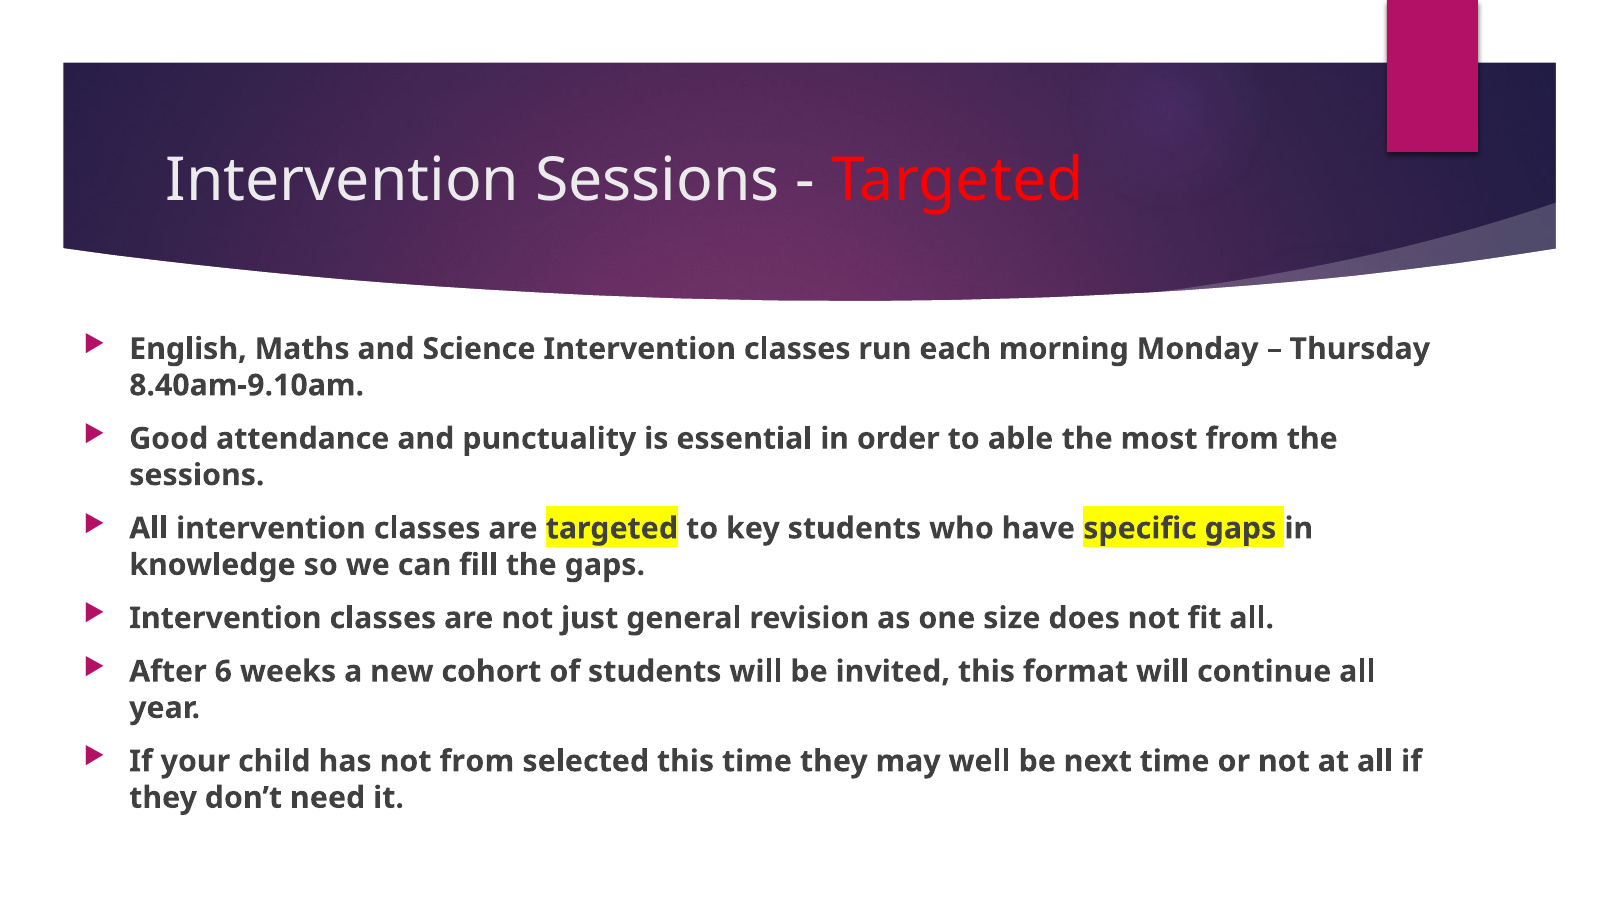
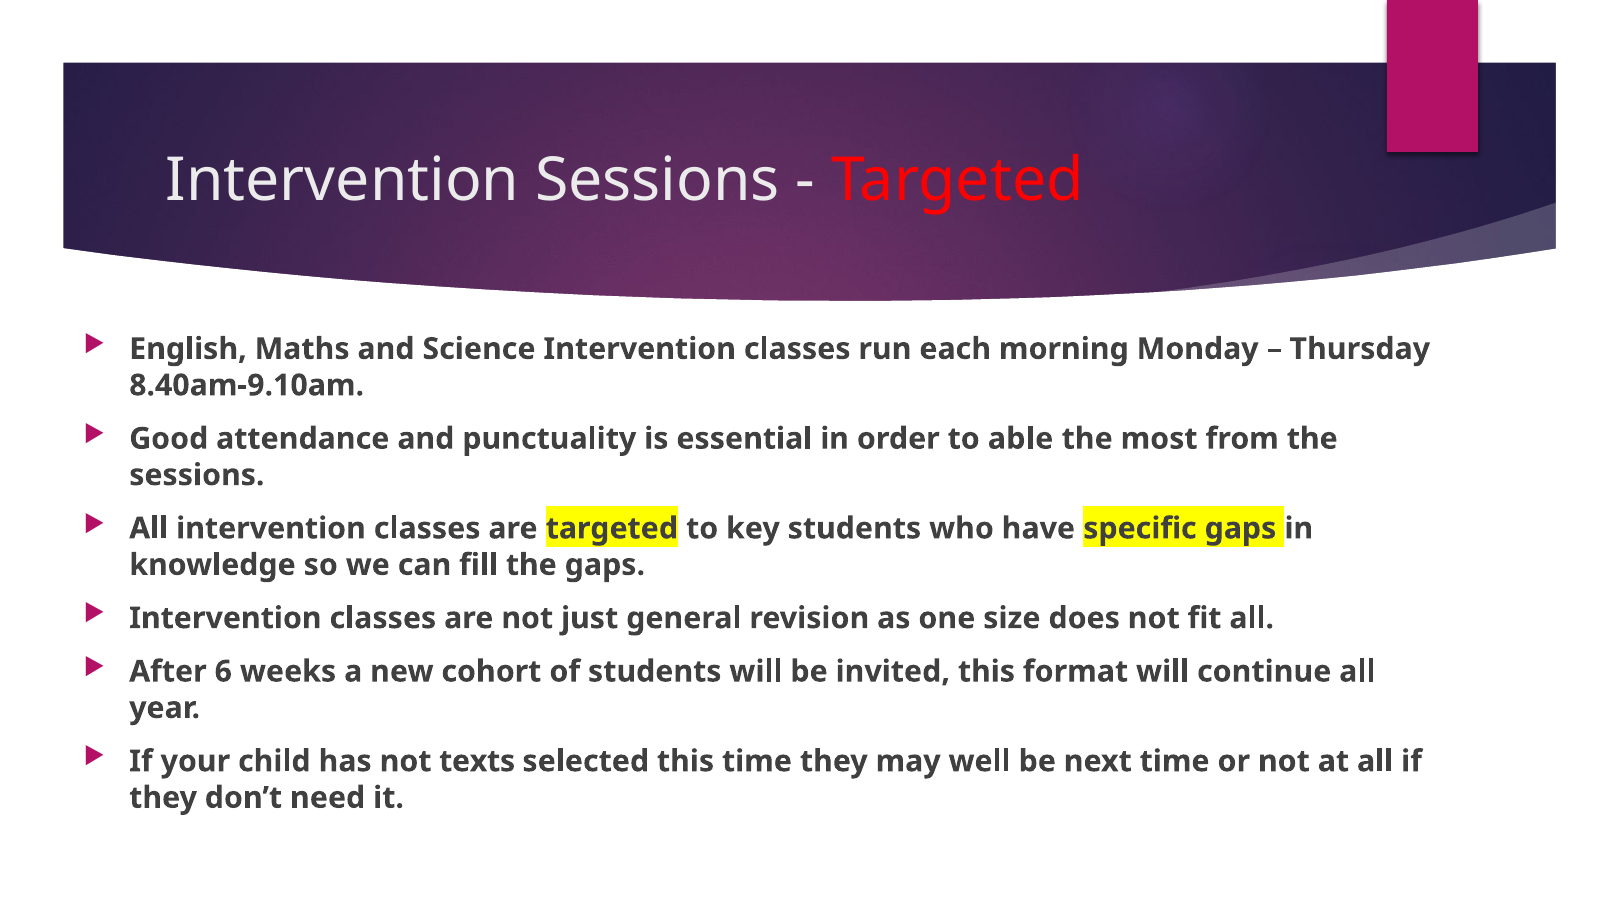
not from: from -> texts (477, 761)
